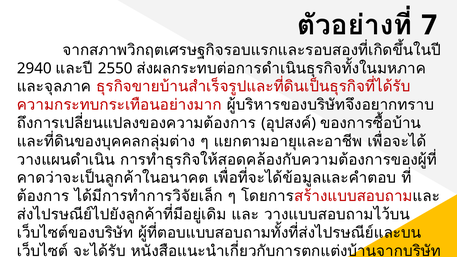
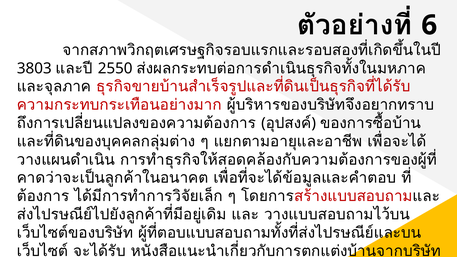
7: 7 -> 6 (429, 25)
2940: 2940 -> 3803 (34, 68)
